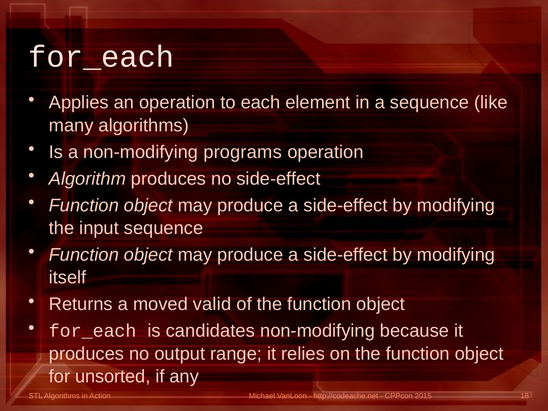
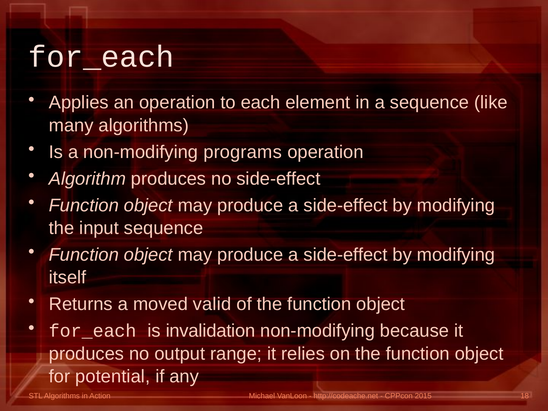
candidates: candidates -> invalidation (211, 331)
unsorted: unsorted -> potential (113, 377)
